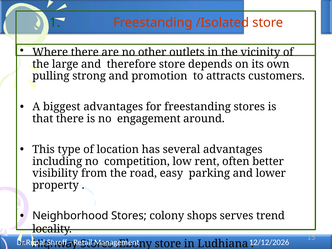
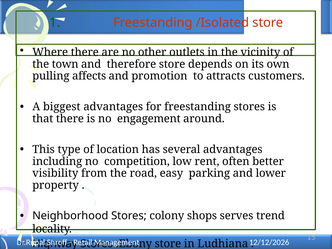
large: large -> town (65, 64)
strong: strong -> affects (89, 76)
